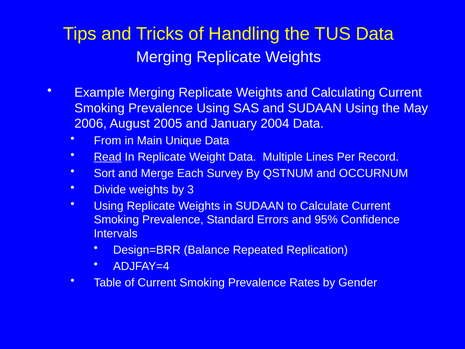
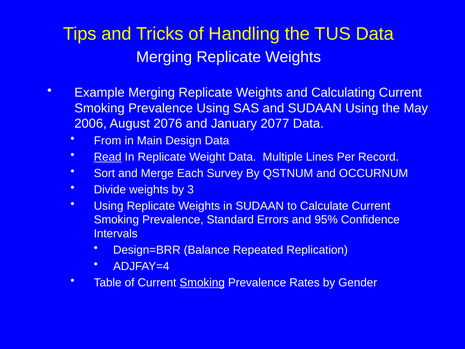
2005: 2005 -> 2076 (168, 124)
2004: 2004 -> 2077 (275, 124)
Unique: Unique -> Design (183, 141)
Smoking underline: none -> present (202, 282)
